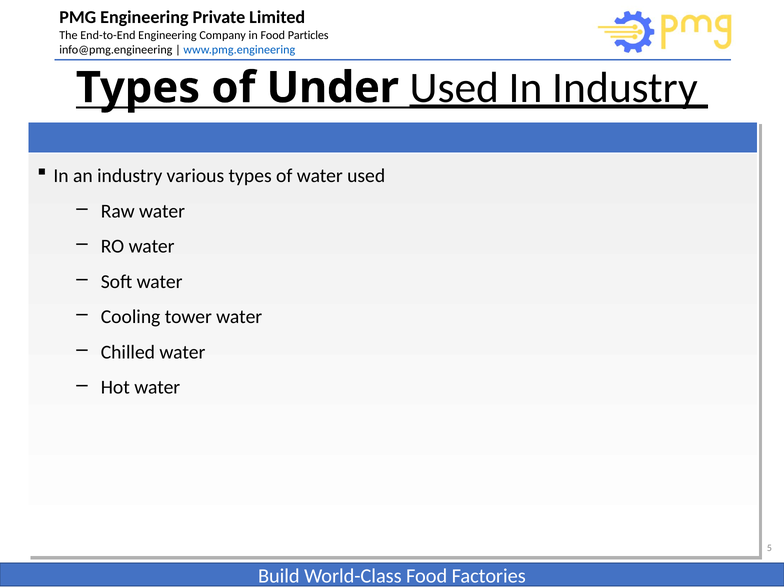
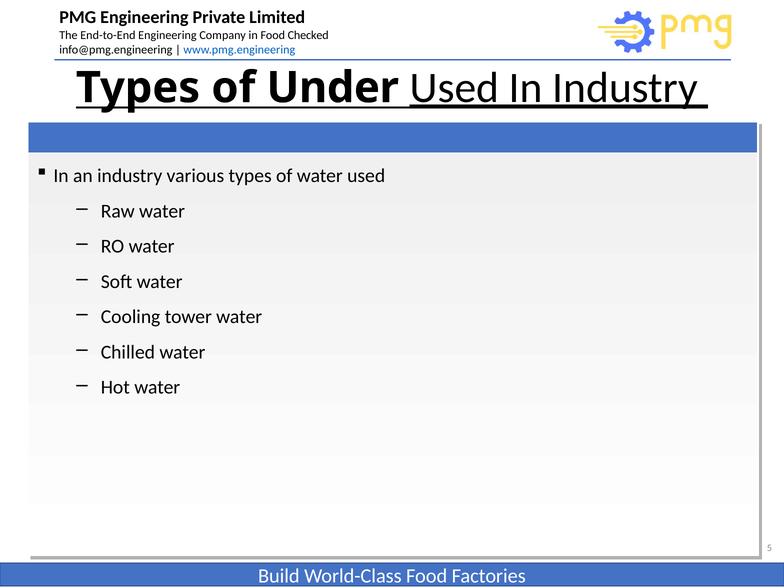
Particles: Particles -> Checked (308, 35)
